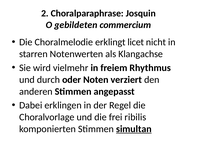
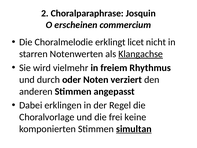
gebildeten: gebildeten -> erscheinen (76, 25)
Klangachse underline: none -> present (141, 54)
ribilis: ribilis -> keine (135, 117)
